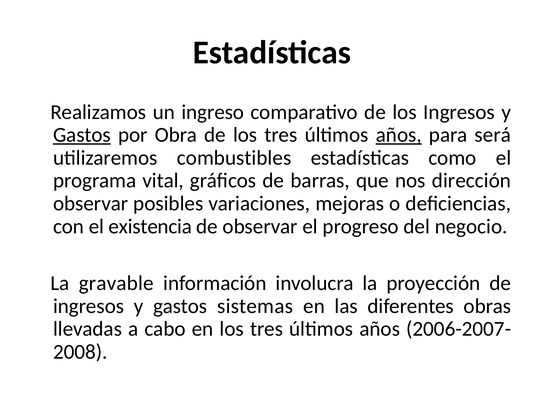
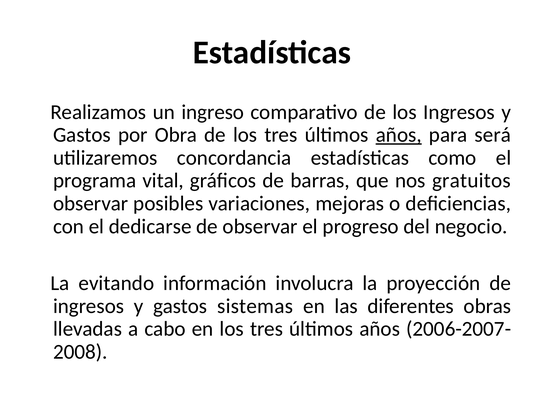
Gastos underline: present -> none (82, 135)
combustibles: combustibles -> concordancia (234, 158)
dirección: dirección -> gratuitos (471, 181)
existencia: existencia -> dedicarse (150, 226)
gravable: gravable -> evitando (116, 283)
